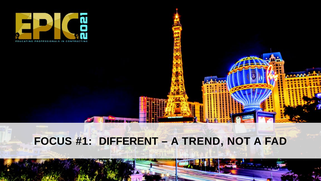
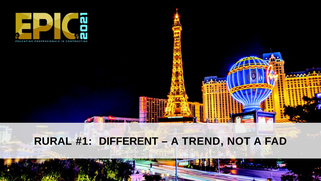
FOCUS: FOCUS -> RURAL (53, 141)
